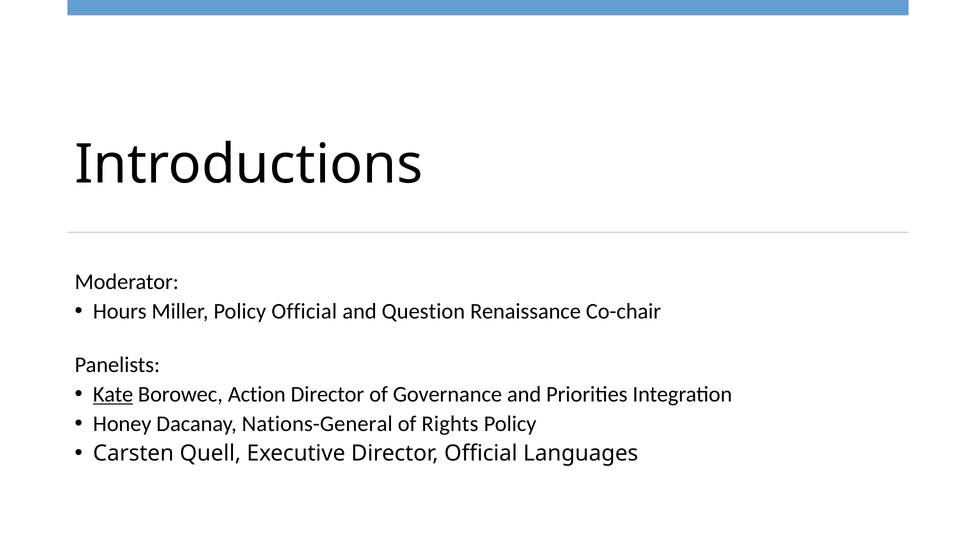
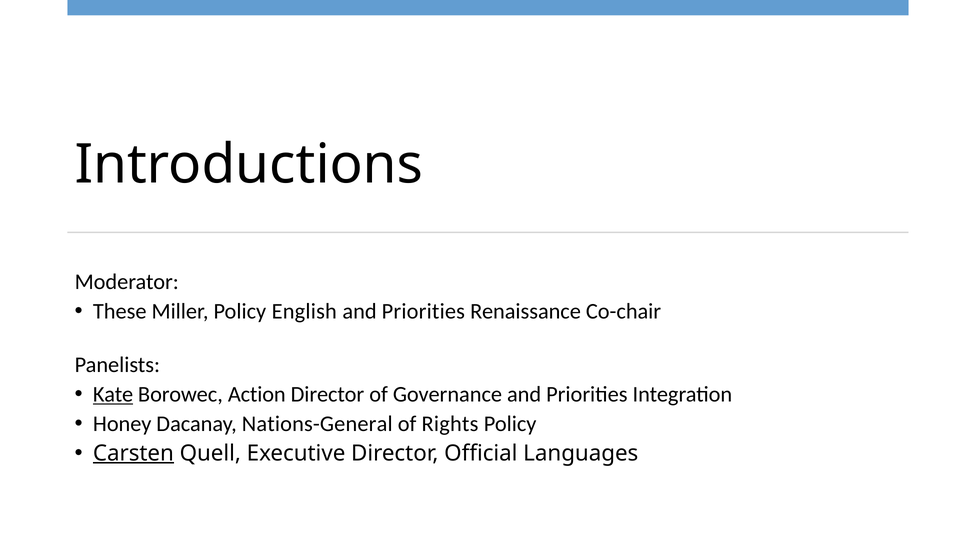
Hours: Hours -> These (120, 311)
Policy Official: Official -> English (304, 311)
Question: Question -> Priorities (423, 311)
Carsten underline: none -> present (133, 453)
